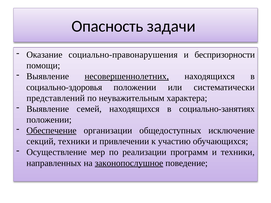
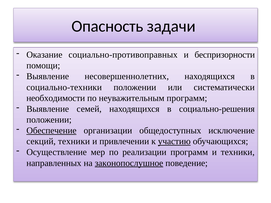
социально-правонарушения: социально-правонарушения -> социально-противоправных (123, 55)
несовершеннолетних underline: present -> none (127, 77)
социально-здоровья: социально-здоровья -> социально-техники (64, 87)
представлений: представлений -> необходимости (56, 98)
неуважительным характера: характера -> программ (187, 98)
социально-занятиях: социально-занятиях -> социально-решения (217, 109)
участию underline: none -> present (174, 142)
